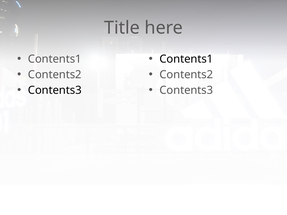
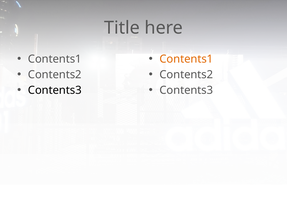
Contents1 colour: black -> orange (186, 59)
